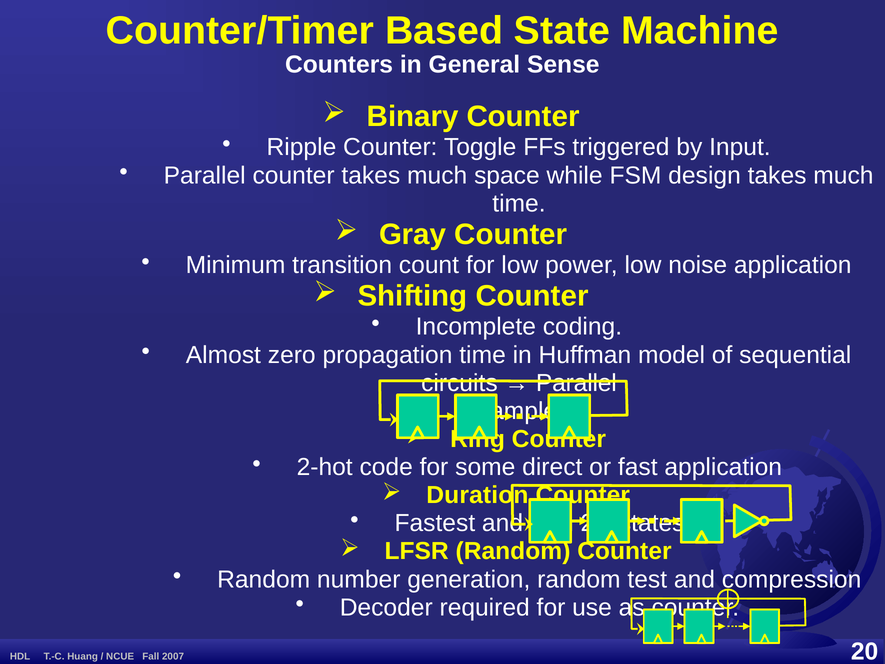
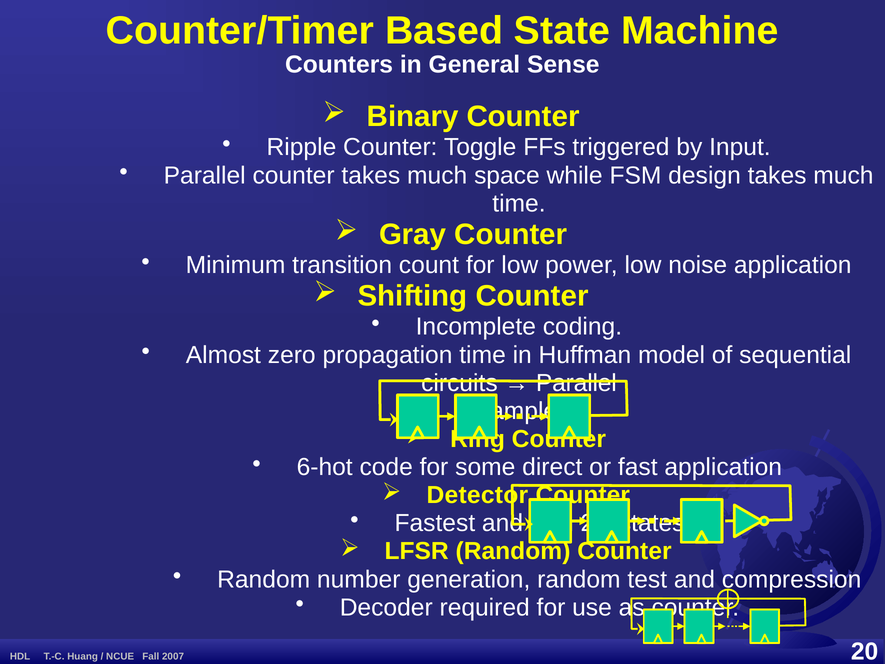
2-hot: 2-hot -> 6-hot (325, 467)
Duration: Duration -> Detector (477, 495)
